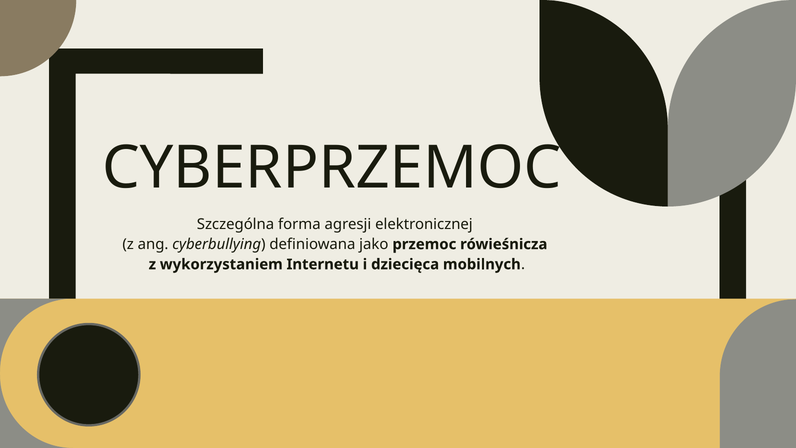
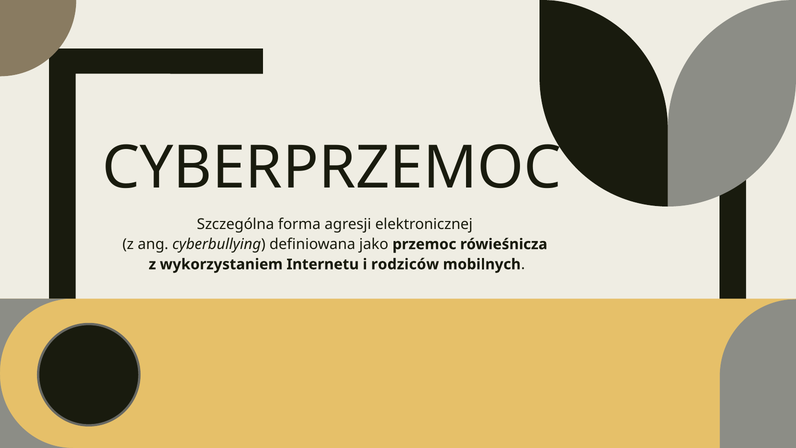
dziecięca: dziecięca -> rodziców (405, 264)
